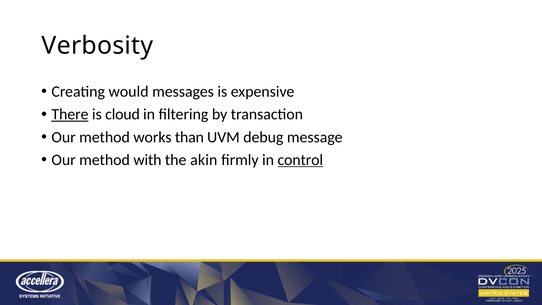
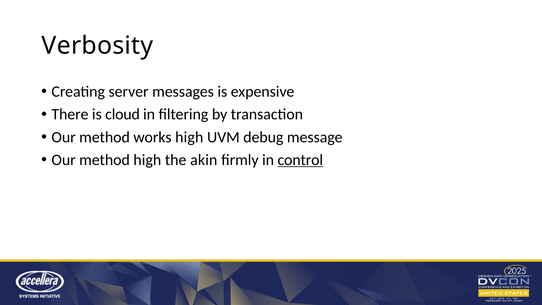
would: would -> server (129, 92)
There underline: present -> none (70, 114)
works than: than -> high (189, 137)
method with: with -> high (147, 160)
